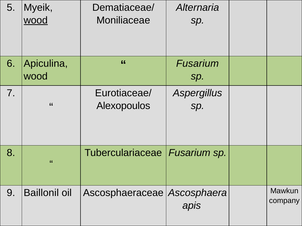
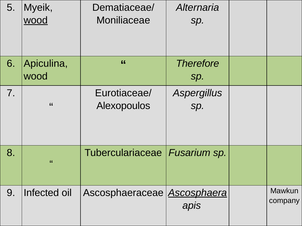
Fusarium: Fusarium -> Therefore (198, 64)
Baillonil: Baillonil -> Infected (41, 193)
Ascosphaera underline: none -> present (198, 193)
